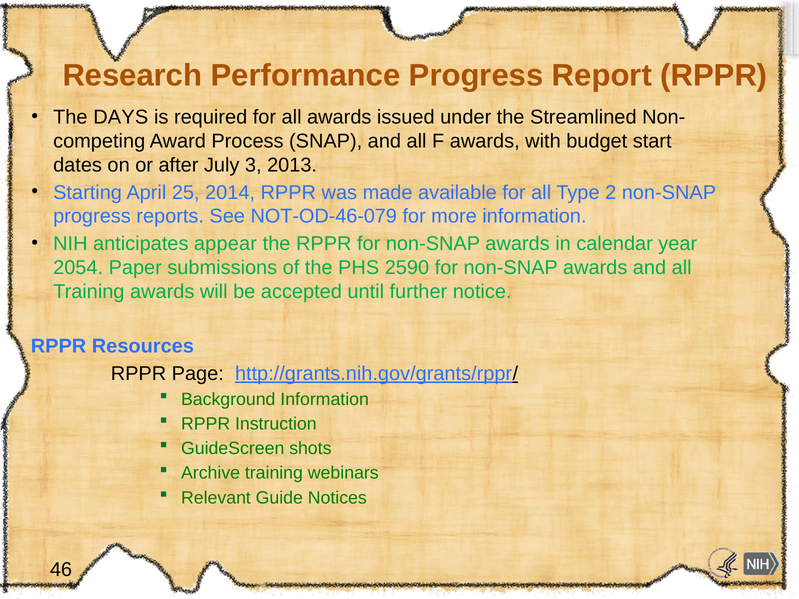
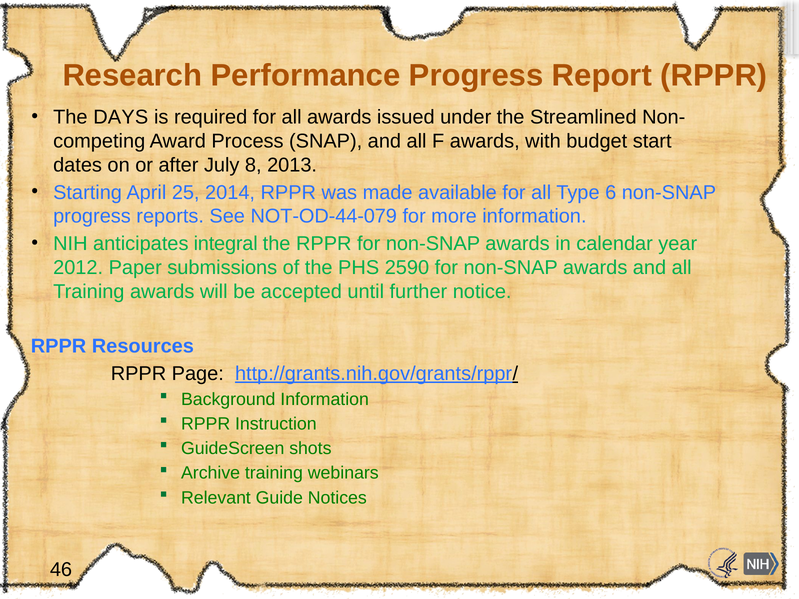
3: 3 -> 8 (253, 165)
2: 2 -> 6 (611, 192)
NOT-OD-46-079: NOT-OD-46-079 -> NOT-OD-44-079 (324, 216)
appear: appear -> integral (226, 244)
2054: 2054 -> 2012 (78, 268)
